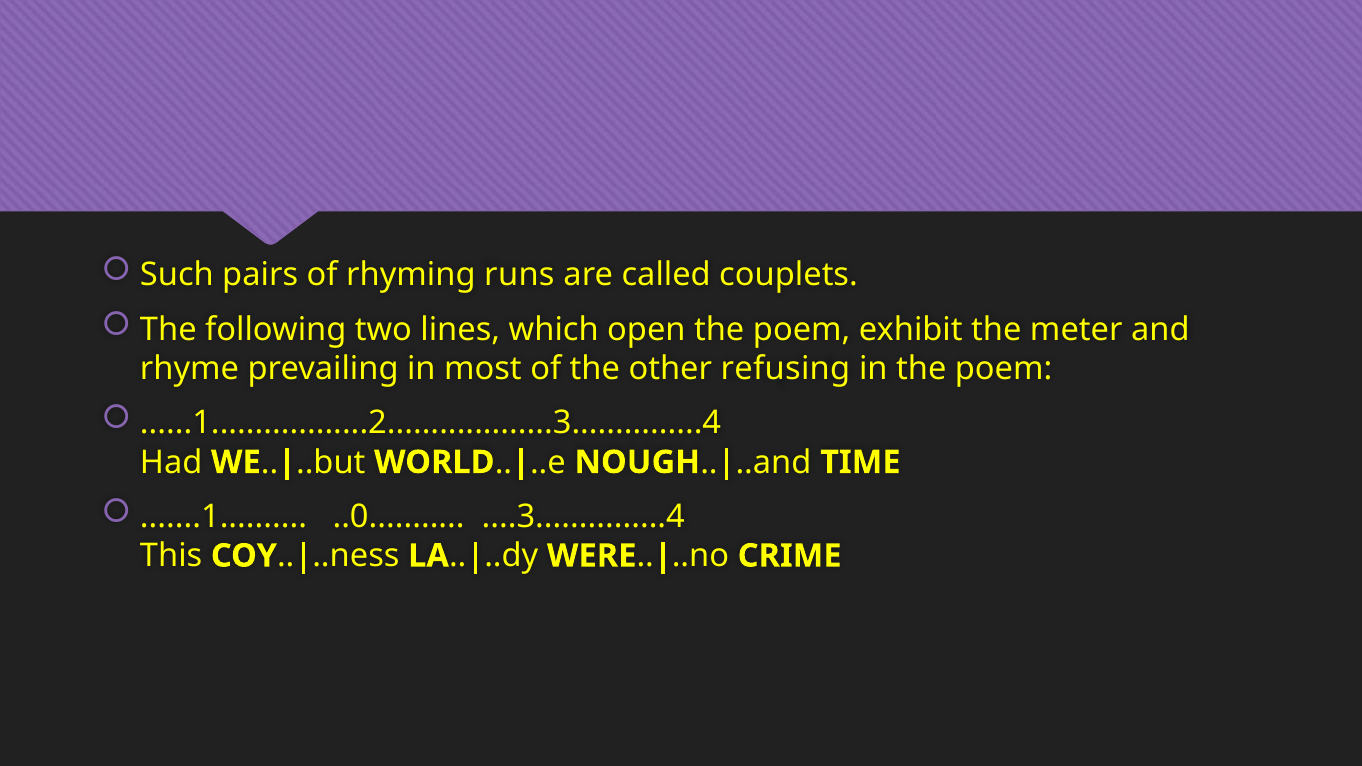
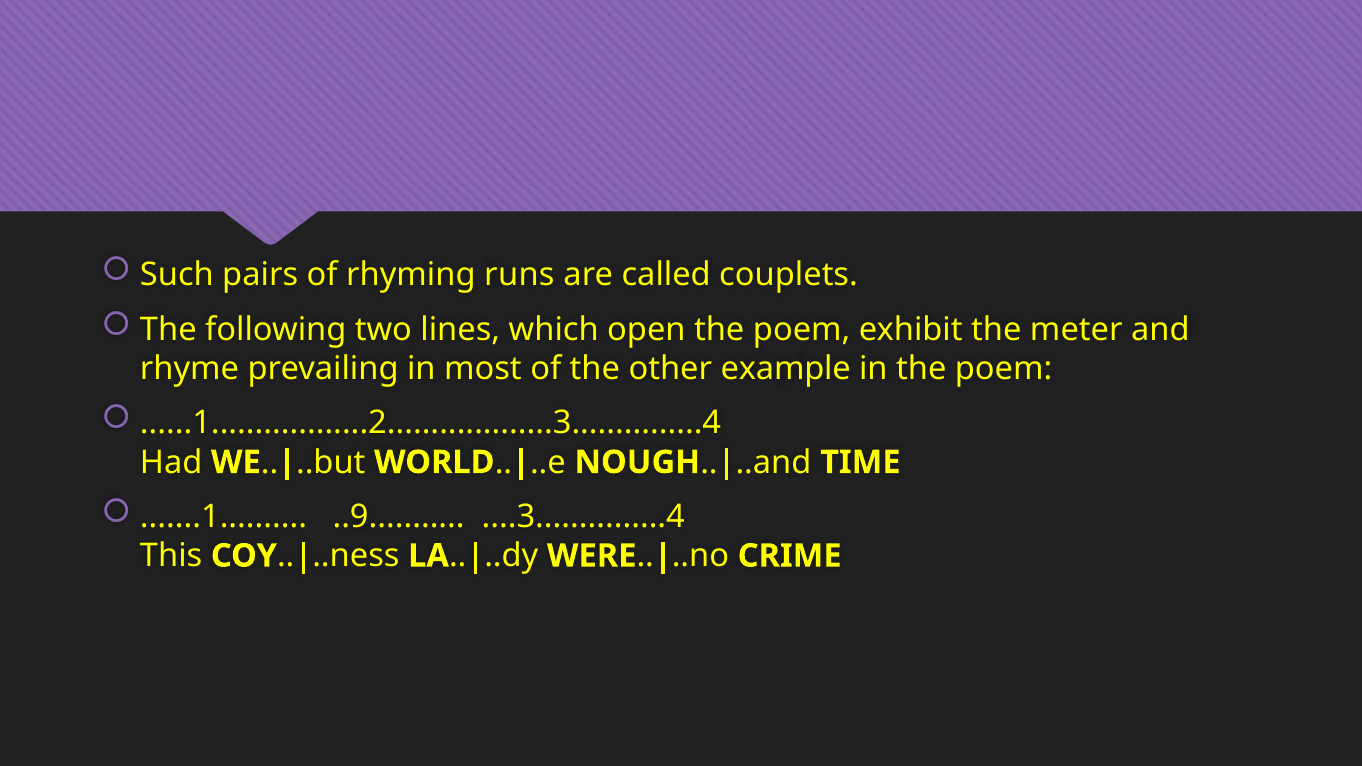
refusing: refusing -> example (786, 369)
..0: ..0 -> ..9 (399, 517)
